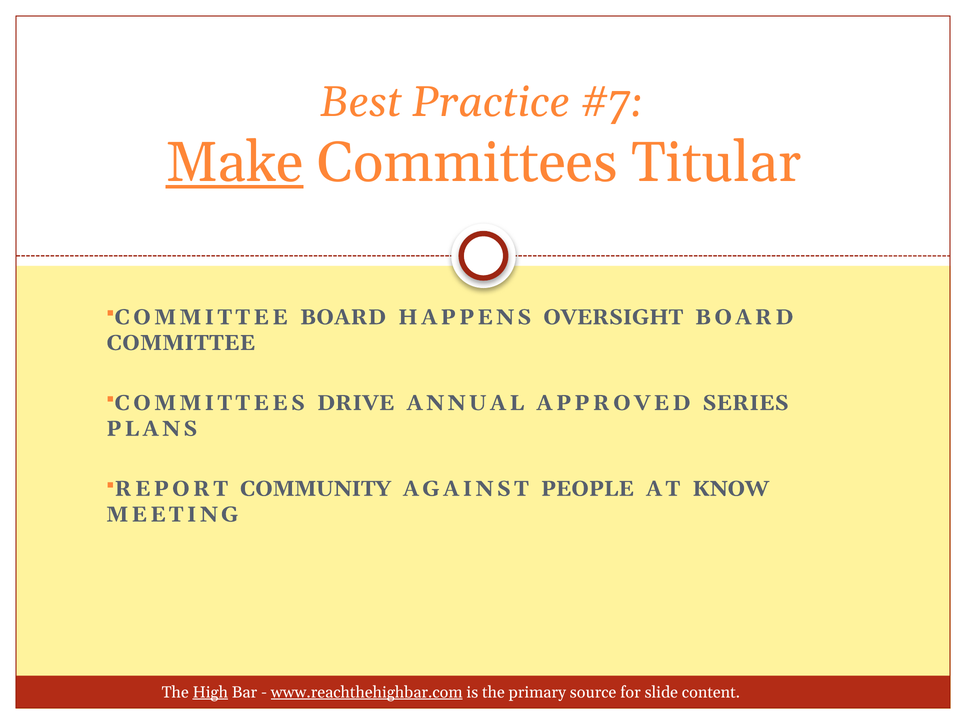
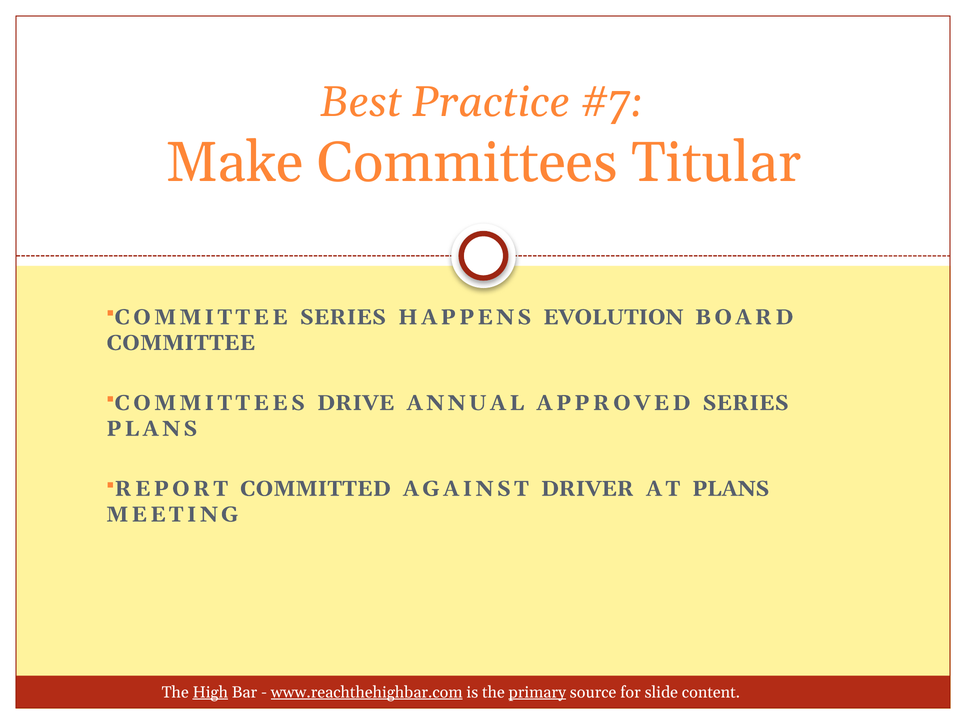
Make underline: present -> none (235, 163)
BOARD: BOARD -> SERIES (343, 317)
OVERSIGHT: OVERSIGHT -> EVOLUTION (613, 317)
COMMUNITY: COMMUNITY -> COMMITTED (315, 489)
PEOPLE: PEOPLE -> DRIVER (587, 489)
AT KNOW: KNOW -> PLANS (731, 489)
primary underline: none -> present (537, 692)
